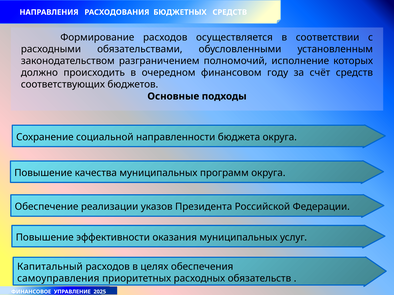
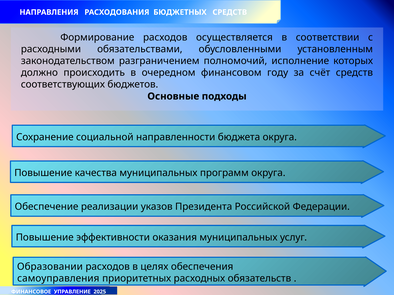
Капитальный: Капитальный -> Образовании (50, 267)
